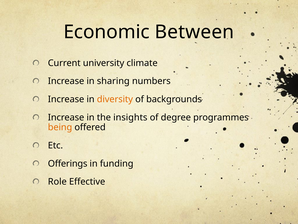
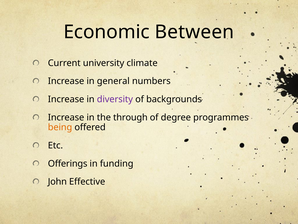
sharing: sharing -> general (113, 81)
diversity colour: orange -> purple (115, 99)
insights: insights -> through (130, 117)
Role: Role -> John (57, 181)
